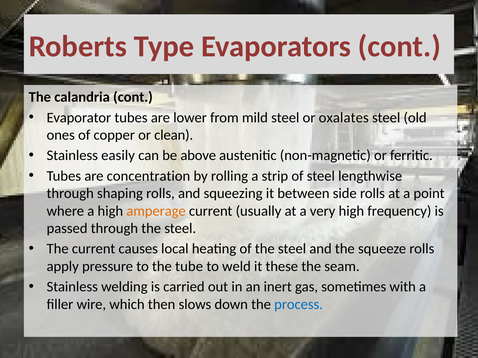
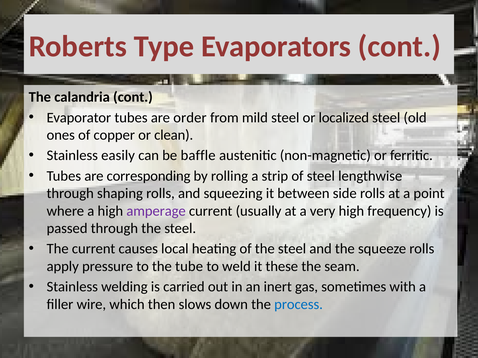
lower: lower -> order (190, 118)
oxalates: oxalates -> localized (344, 118)
above: above -> baffle (198, 156)
concentration: concentration -> corresponding (149, 176)
amperage colour: orange -> purple (156, 211)
